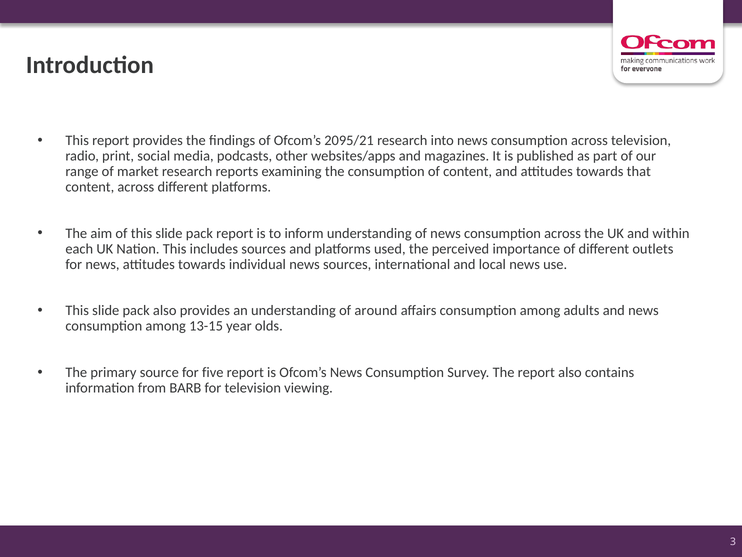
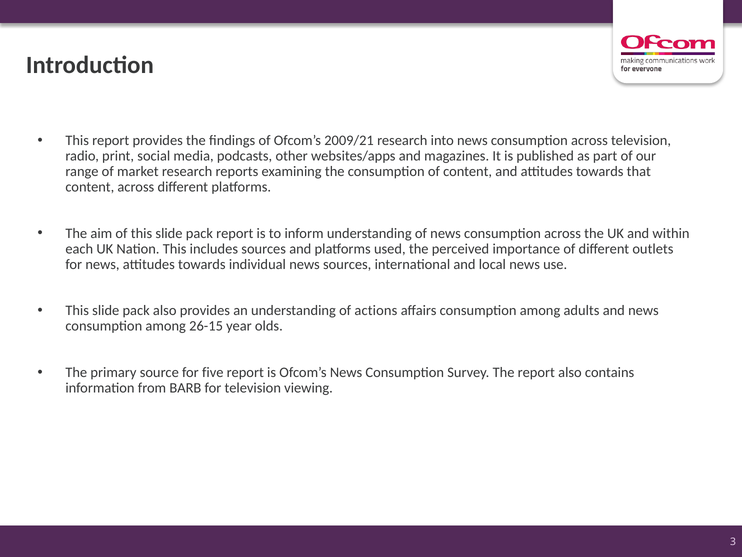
2095/21: 2095/21 -> 2009/21 (349, 140)
around: around -> actions (376, 310)
13-15: 13-15 -> 26-15 (206, 326)
